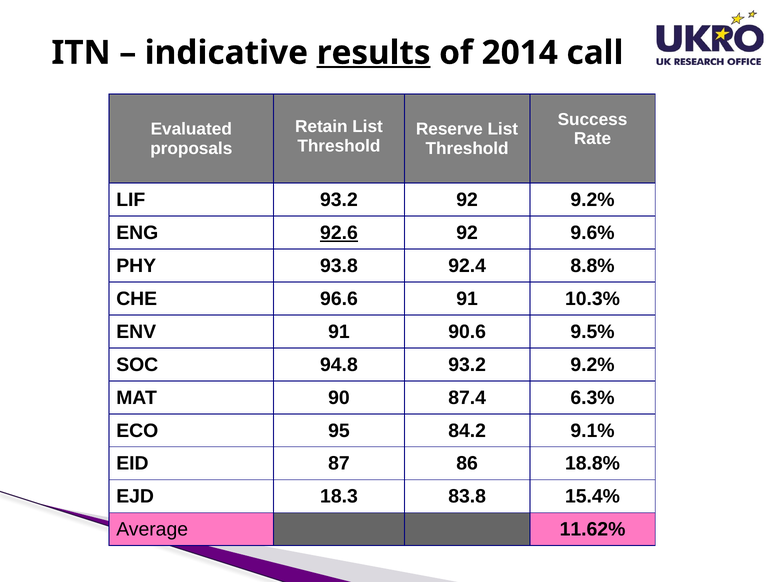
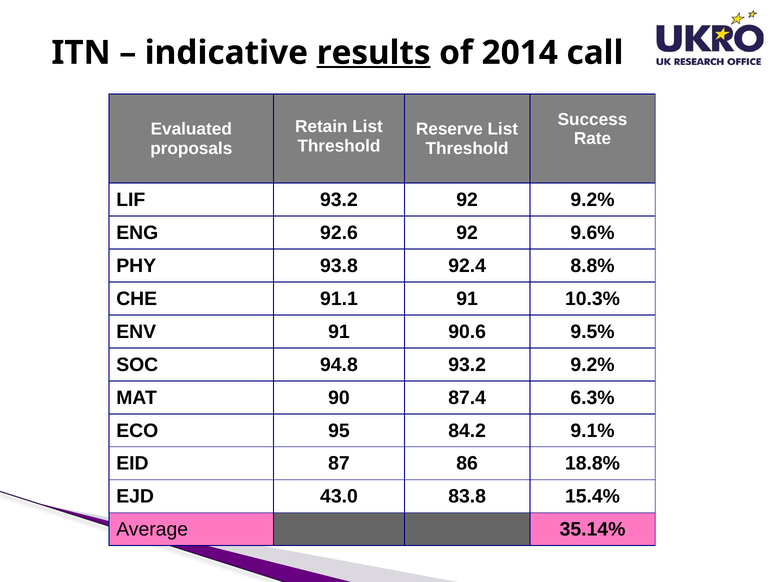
92.6 underline: present -> none (339, 233)
96.6: 96.6 -> 91.1 (339, 299)
18.3: 18.3 -> 43.0 (339, 497)
11.62%: 11.62% -> 35.14% (593, 530)
